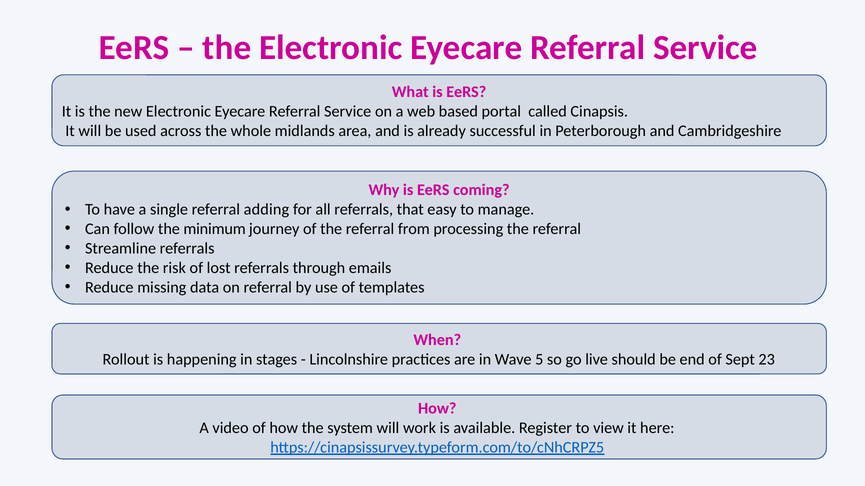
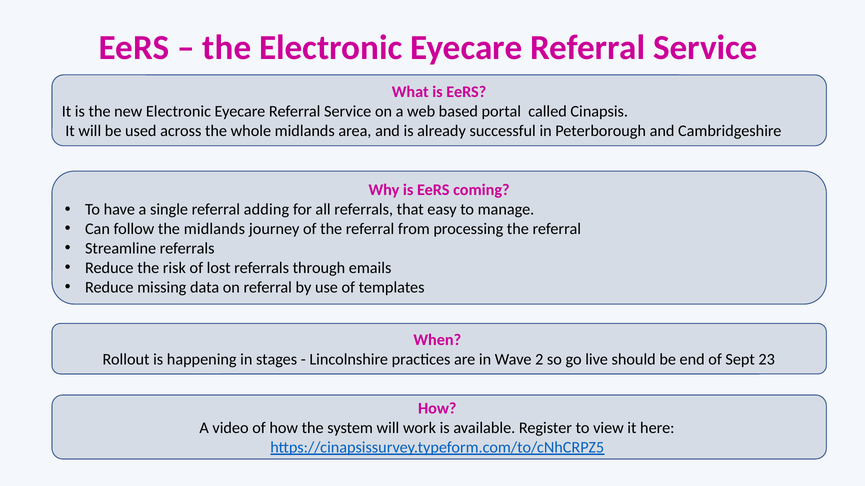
the minimum: minimum -> midlands (214, 229)
5: 5 -> 2 (539, 360)
